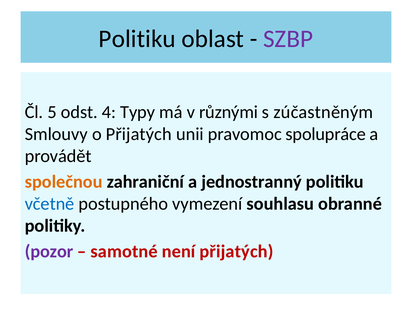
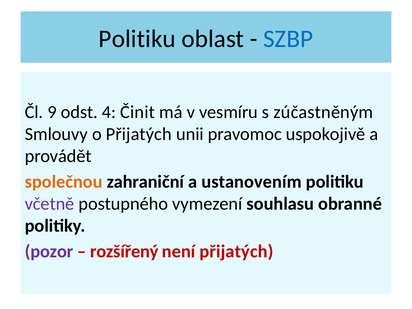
SZBP colour: purple -> blue (288, 39)
5: 5 -> 9 (52, 112)
Typy: Typy -> Činit (138, 112)
různými: různými -> vesmíru (229, 112)
spolupráce: spolupráce -> uspokojivě (326, 134)
jednostranný: jednostranný -> ustanovením (252, 182)
včetně colour: blue -> purple (50, 204)
samotné: samotné -> rozšířený (124, 251)
